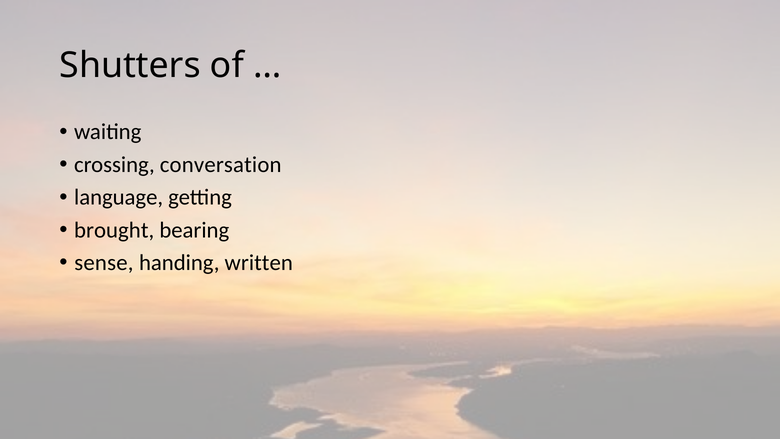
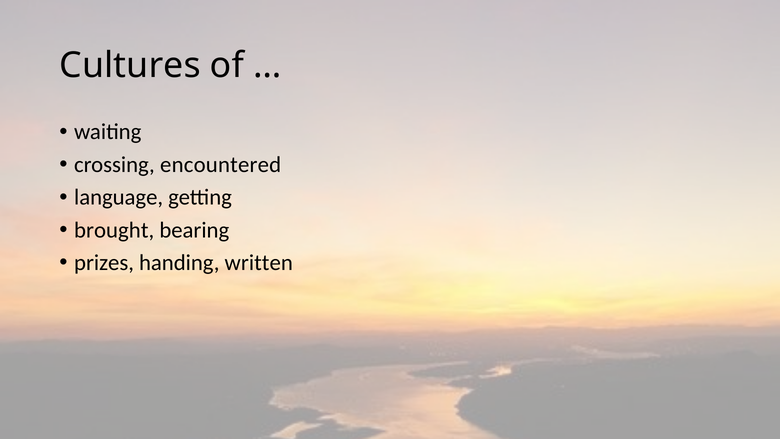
Shutters: Shutters -> Cultures (130, 66)
conversation: conversation -> encountered (221, 165)
sense: sense -> prizes (104, 263)
